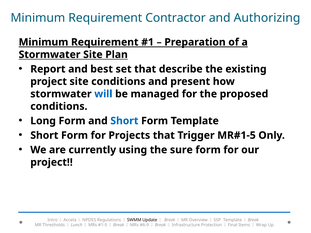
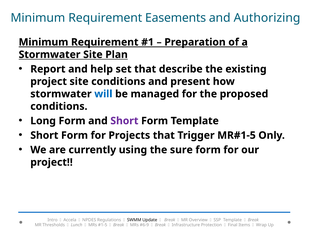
Contractor: Contractor -> Easements (176, 18)
best: best -> help (102, 69)
Short colour: blue -> purple (124, 121)
